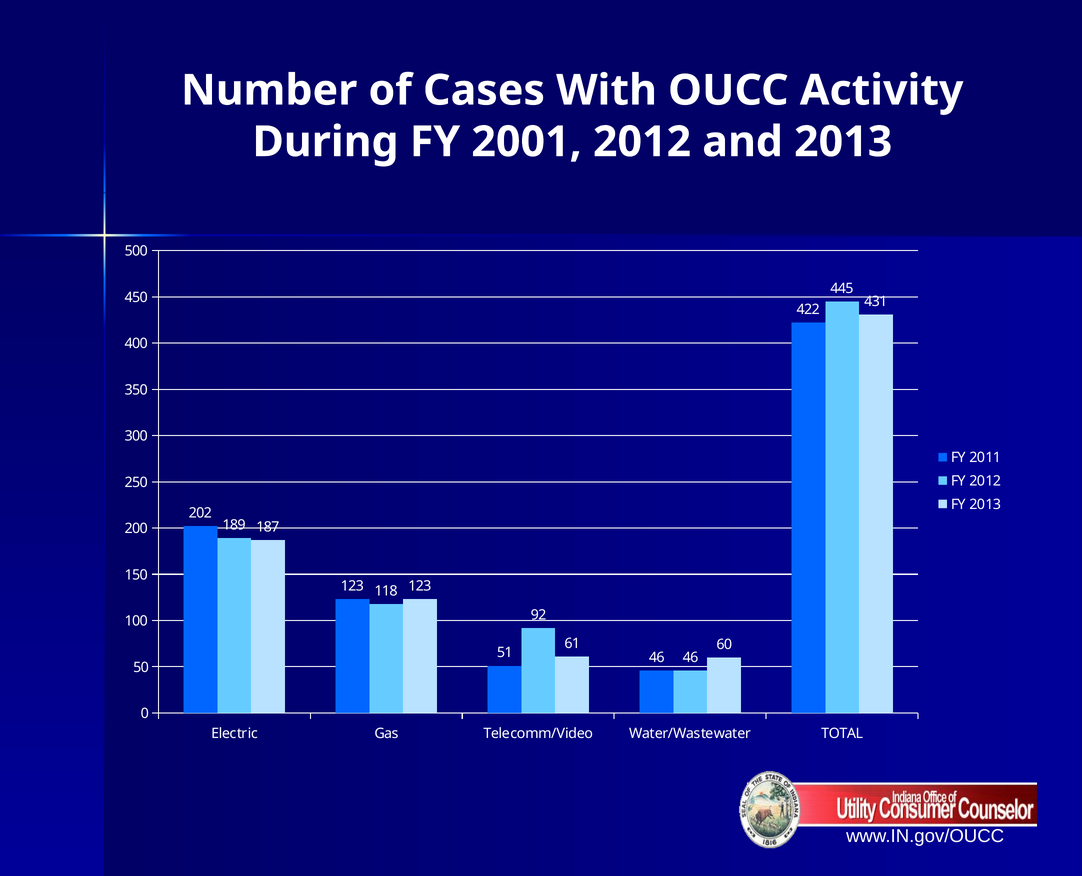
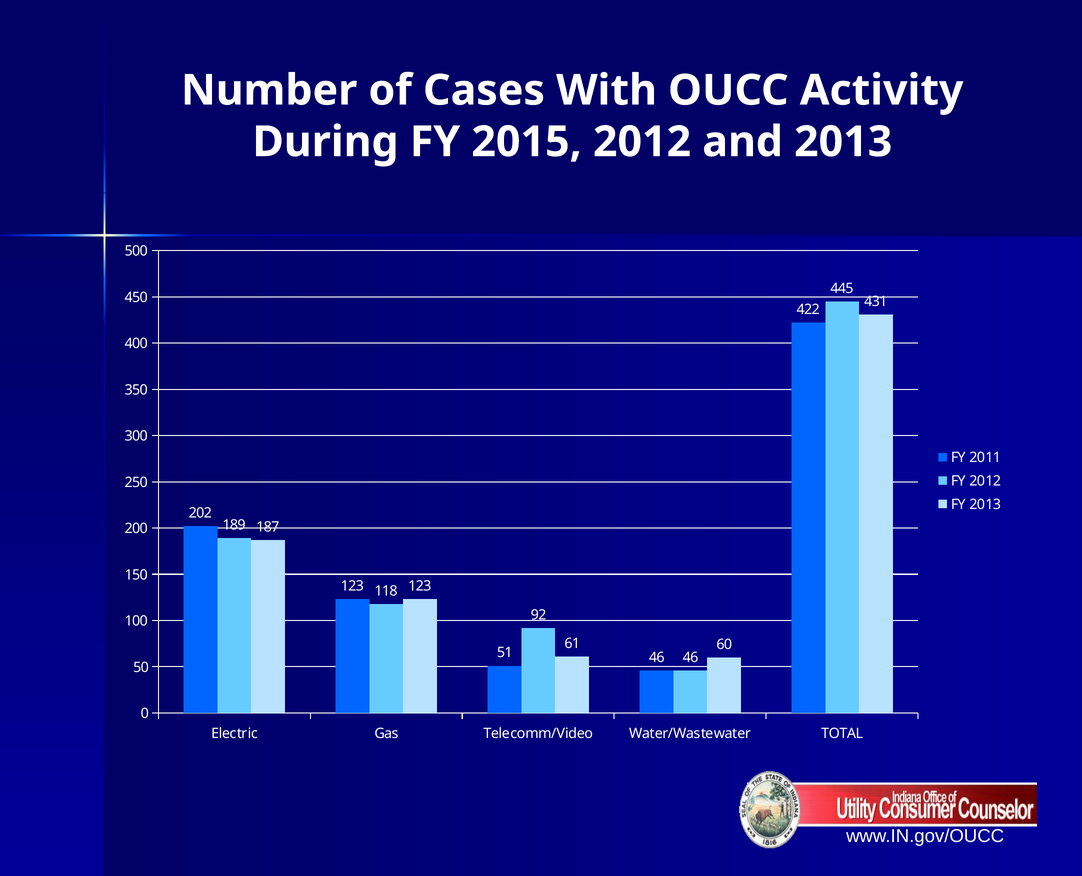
2001: 2001 -> 2015 (527, 142)
